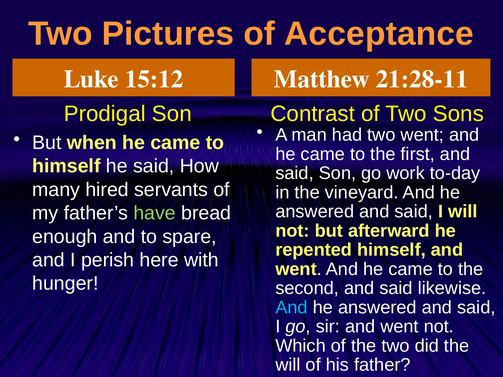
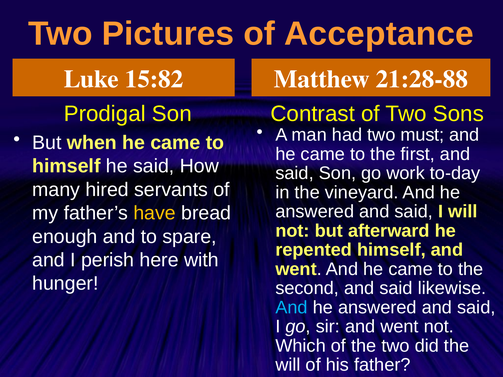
15:12: 15:12 -> 15:82 (154, 79)
21:28-11: 21:28-11 -> 21:28-88 (422, 79)
two went: went -> must (422, 135)
have colour: light green -> yellow (155, 213)
